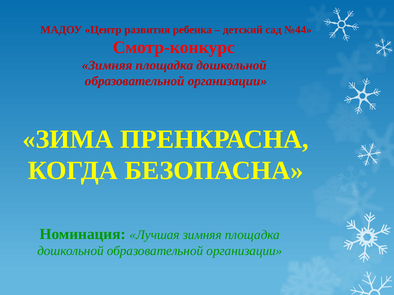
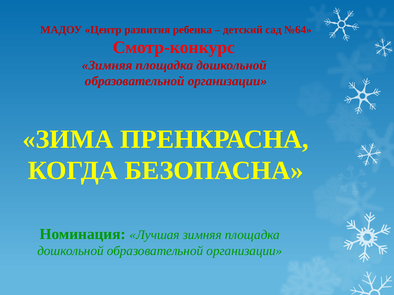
№44: №44 -> №64 (298, 30)
